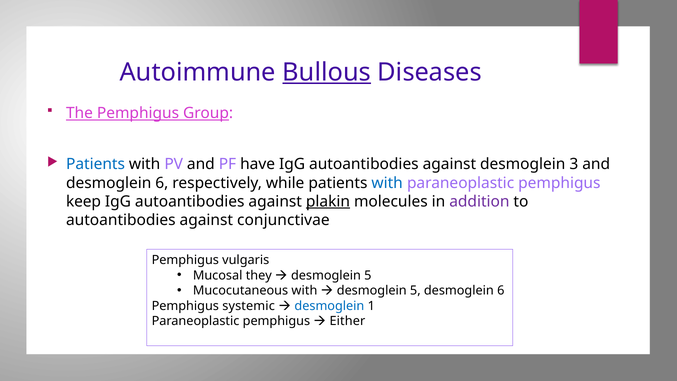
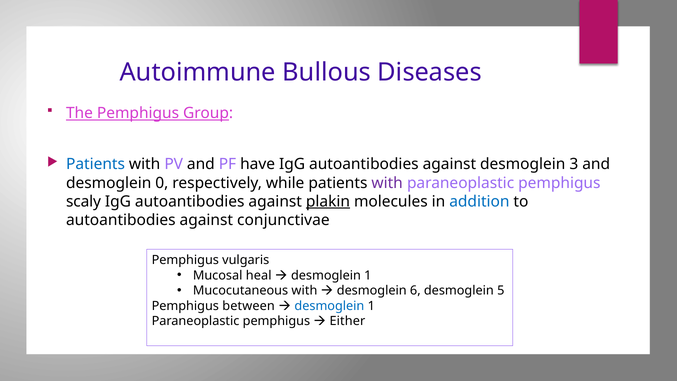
Bullous underline: present -> none (327, 72)
6: 6 -> 0 (162, 183)
with colour: blue -> purple (387, 183)
keep: keep -> scaly (84, 201)
addition colour: purple -> blue (479, 201)
they: they -> heal (259, 275)
5: 5 -> 1 (368, 275)
5: 5 -> 6 (415, 290)
6: 6 -> 5 (501, 290)
systemic: systemic -> between (249, 306)
